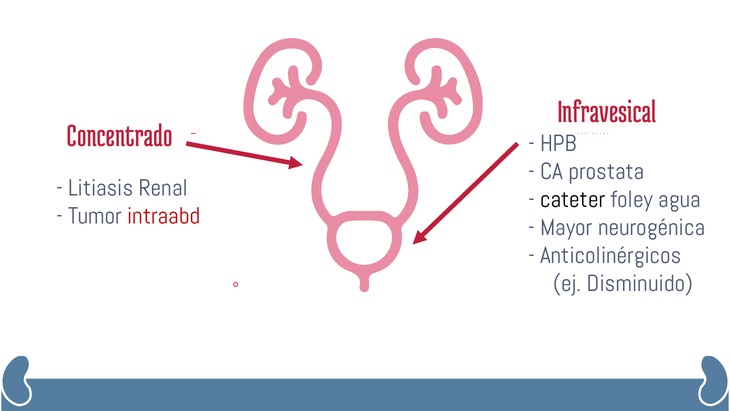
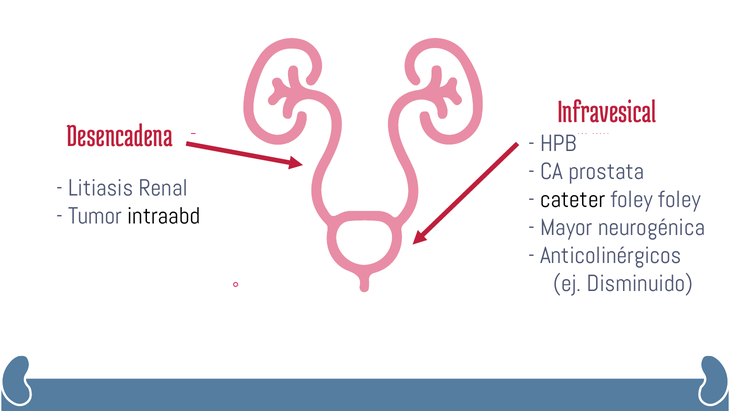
Concentrado: Concentrado -> Desencadena (120, 136)
foley agua: agua -> foley (680, 200)
intraabd colour: red -> black (164, 216)
